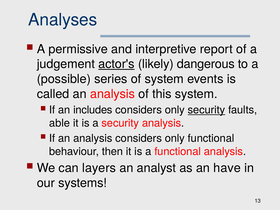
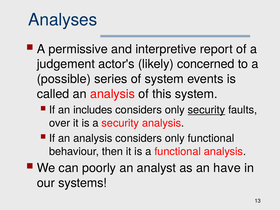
actor's underline: present -> none (116, 64)
dangerous: dangerous -> concerned (206, 64)
able: able -> over (60, 123)
layers: layers -> poorly (99, 168)
